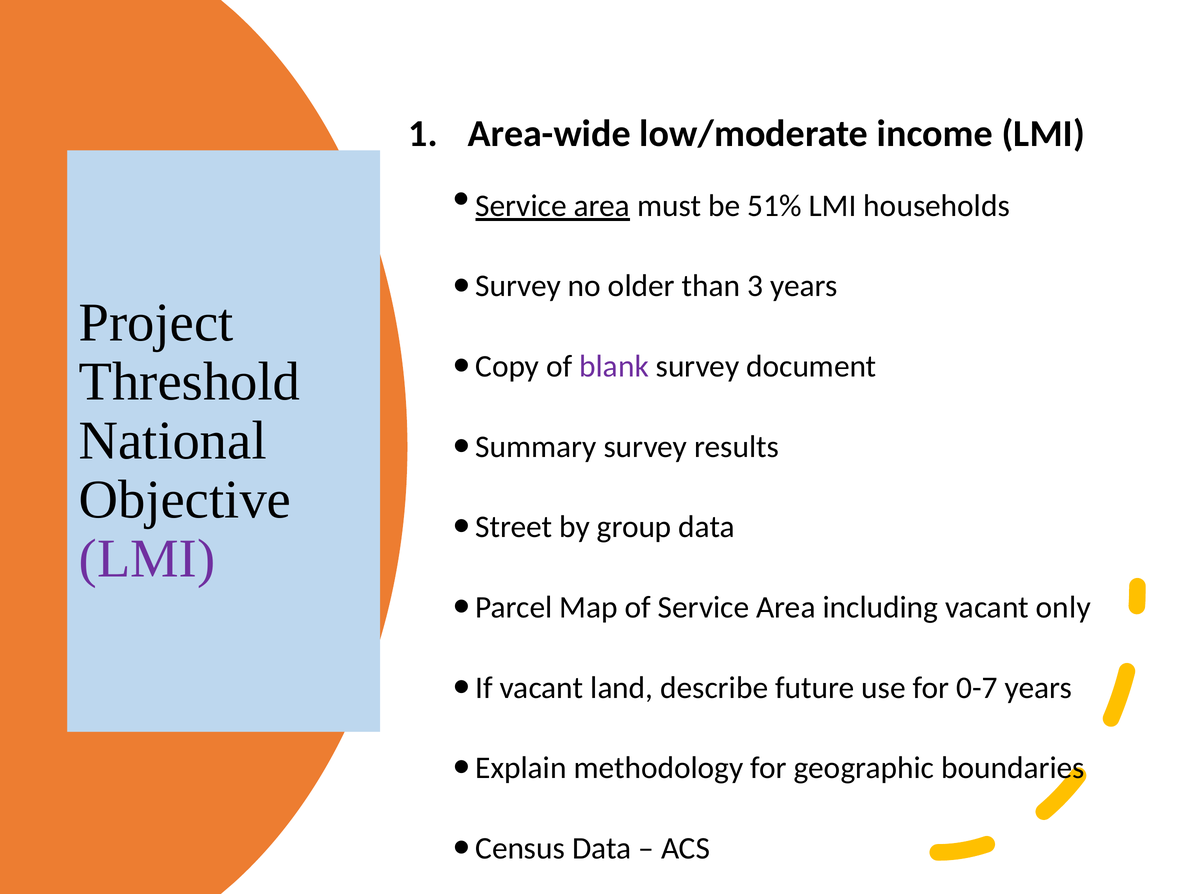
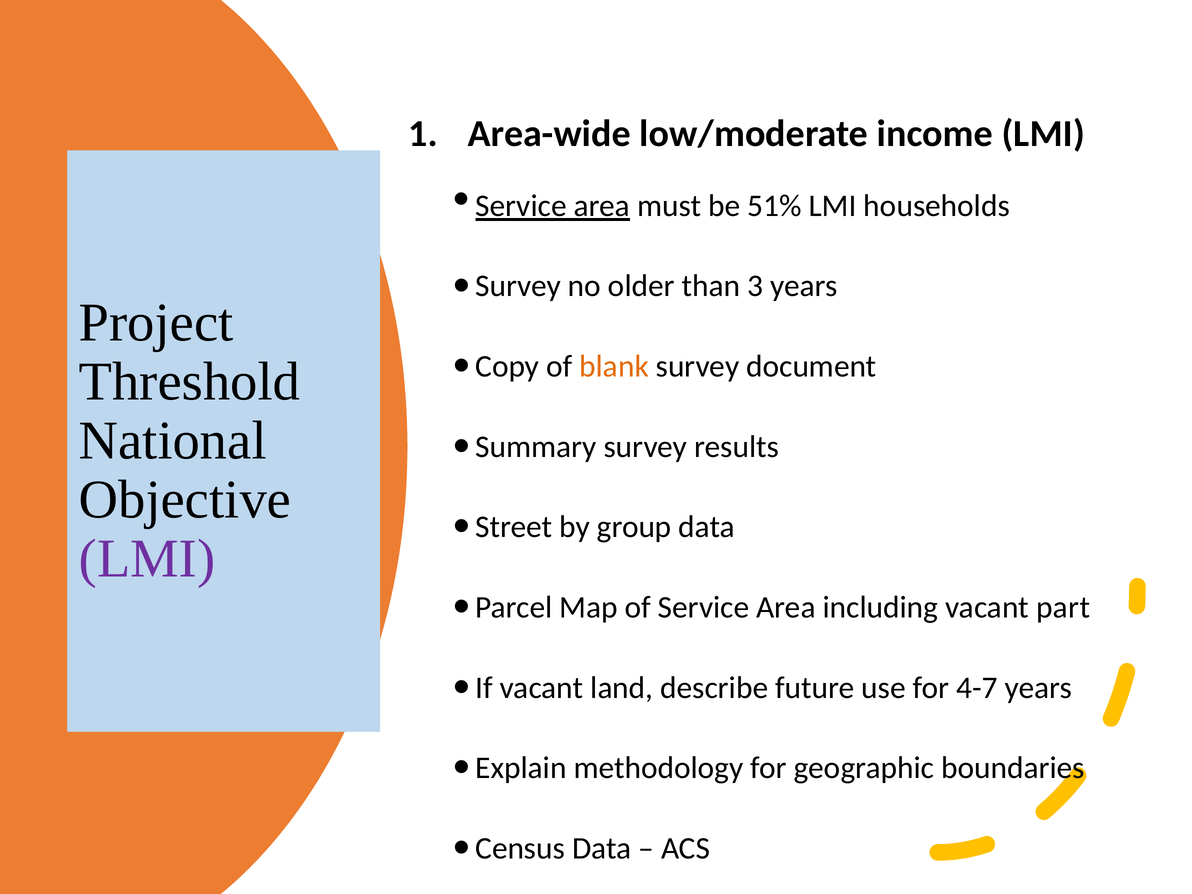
blank colour: purple -> orange (614, 366)
only: only -> part (1063, 607)
0-7: 0-7 -> 4-7 (977, 688)
